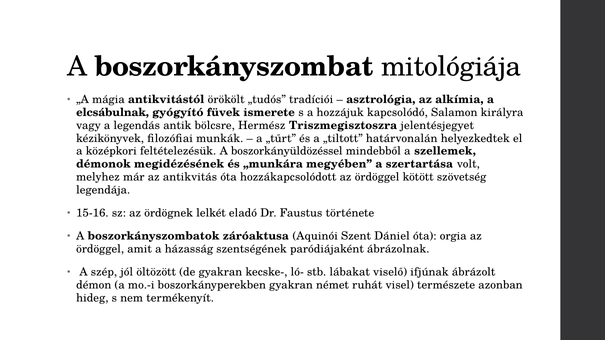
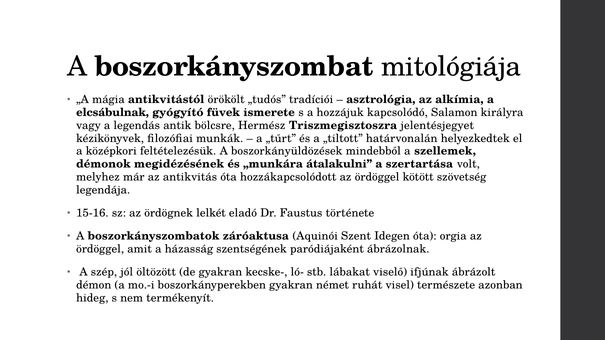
boszorkányüldözéssel: boszorkányüldözéssel -> boszorkányüldözések (287, 151)
megyében: megyében -> átalakulni (339, 164)
Dániel: Dániel -> Idegen (392, 236)
